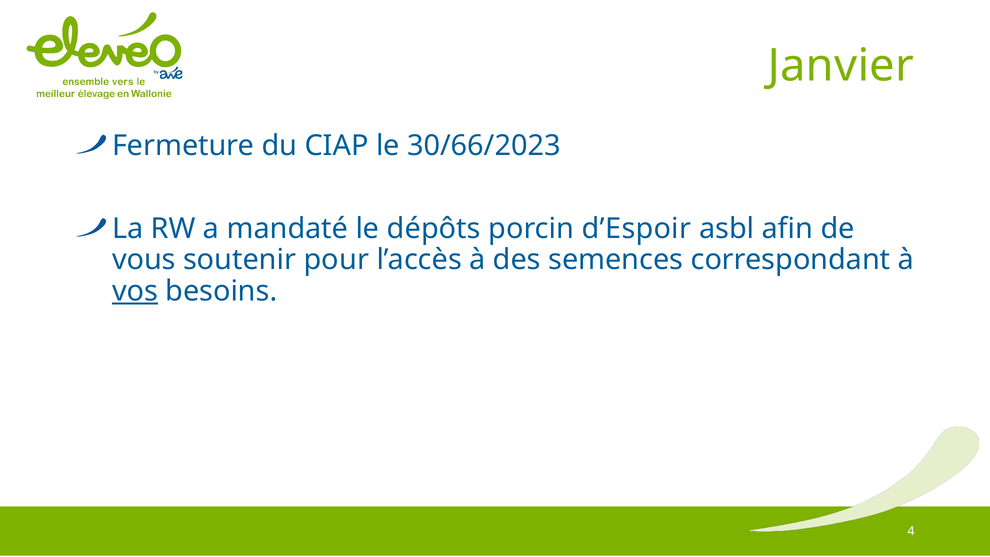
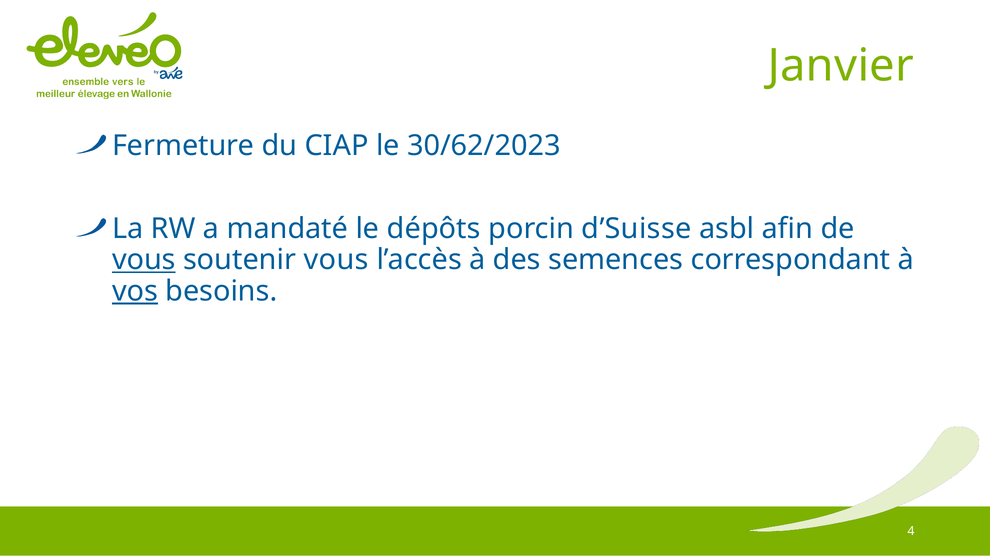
30/66/2023: 30/66/2023 -> 30/62/2023 (484, 146)
d’Espoir: d’Espoir -> d’Suisse (636, 229)
vous underline: none -> present (144, 260)
soutenir pour: pour -> vous (336, 260)
